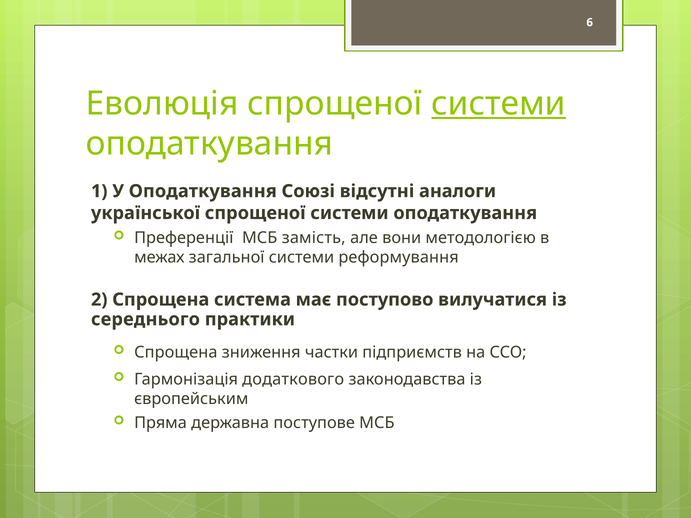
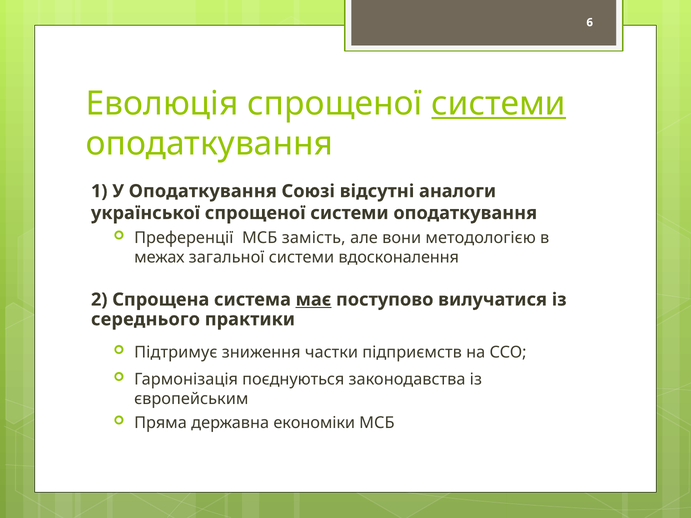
реформування: реформування -> вдосконалення (399, 258)
має underline: none -> present (313, 300)
Спрощена: Спрощена -> Підтримує (176, 353)
додаткового: додаткового -> поєднуються (293, 380)
поступове: поступове -> економіки (314, 423)
